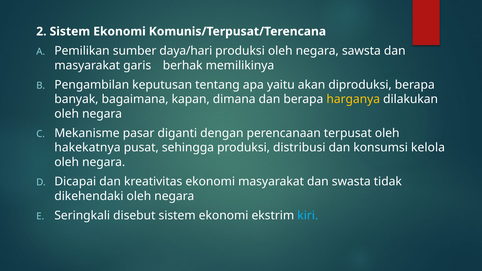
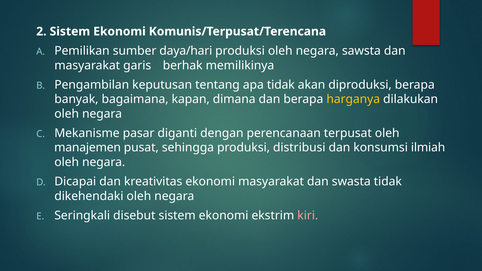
apa yaitu: yaitu -> tidak (281, 85)
hakekatnya: hakekatnya -> manajemen (88, 148)
kelola: kelola -> ilmiah (428, 148)
kiri colour: light blue -> pink (308, 216)
